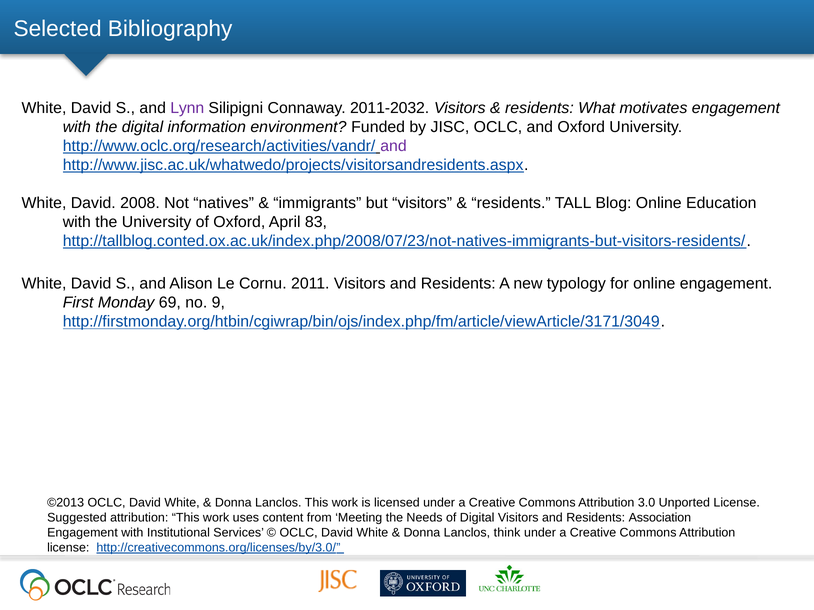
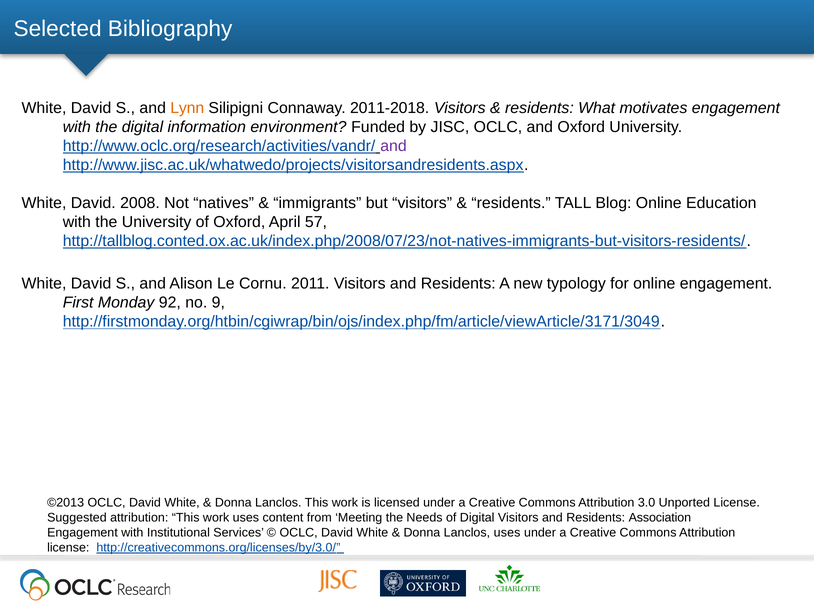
Lynn colour: purple -> orange (187, 108)
2011-2032: 2011-2032 -> 2011-2018 (390, 108)
83: 83 -> 57 (316, 222)
69: 69 -> 92 (170, 303)
Lanclos think: think -> uses (507, 533)
